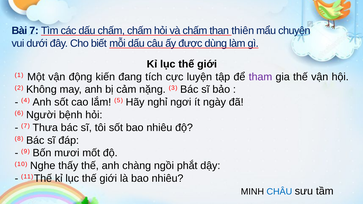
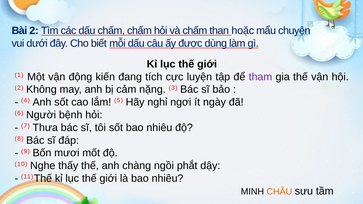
Bài 7: 7 -> 2 (34, 31)
thiên: thiên -> hoặc (243, 31)
CHÂU colour: blue -> orange (279, 192)
